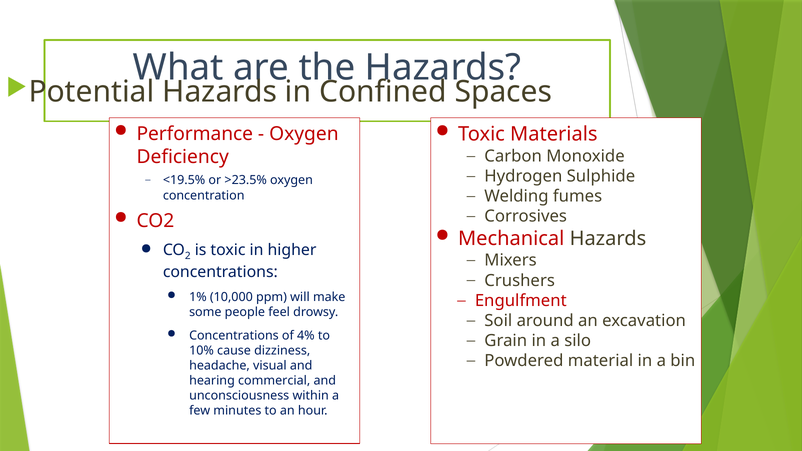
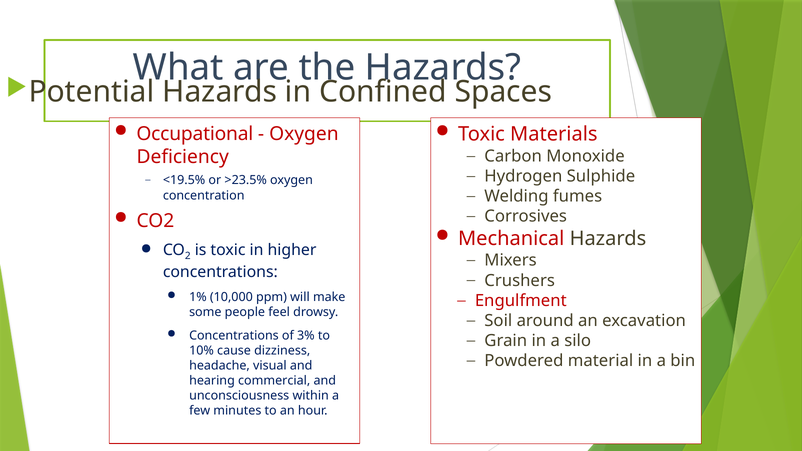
Performance: Performance -> Occupational (195, 134)
4%: 4% -> 3% (306, 336)
